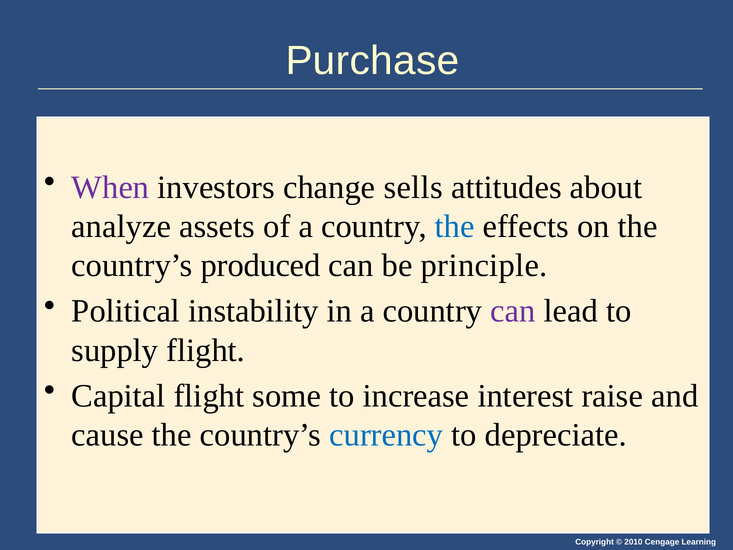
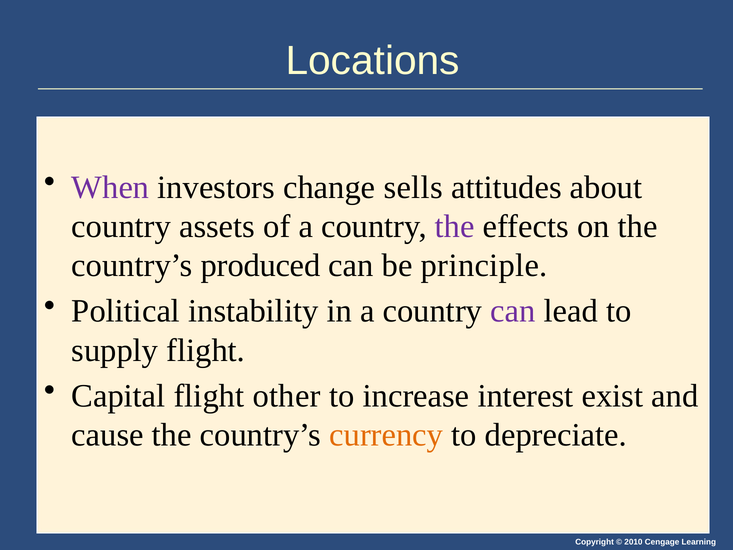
Purchase: Purchase -> Locations (373, 61)
analyze: analyze -> country (121, 226)
the colour: blue -> purple (455, 226)
some: some -> other (287, 396)
raise: raise -> exist (612, 396)
currency colour: blue -> orange (386, 435)
